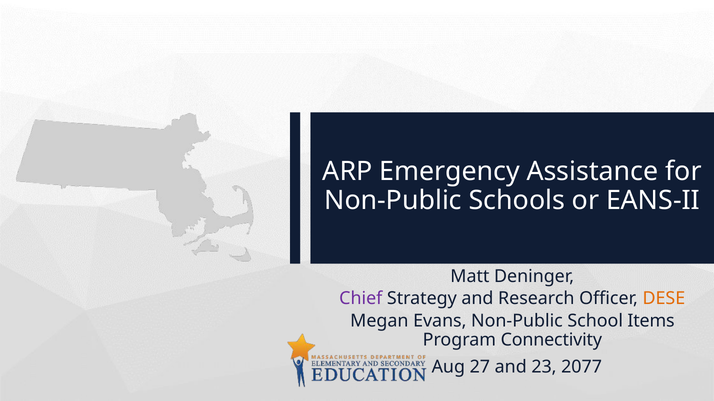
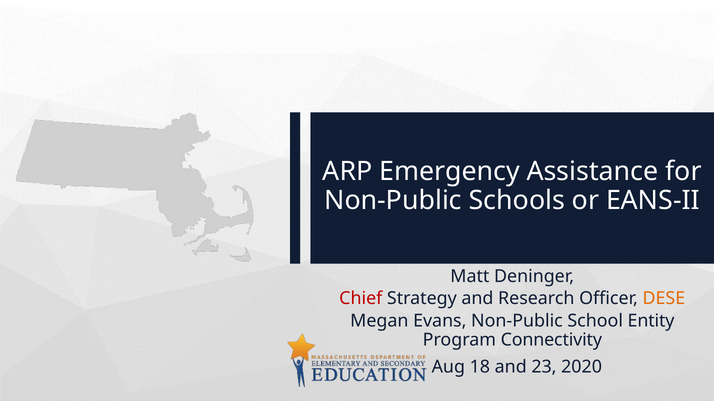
Chief colour: purple -> red (361, 299)
Items: Items -> Entity (651, 321)
27: 27 -> 18 (480, 367)
2077: 2077 -> 2020 (582, 367)
